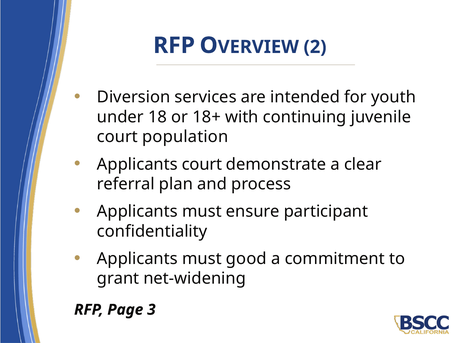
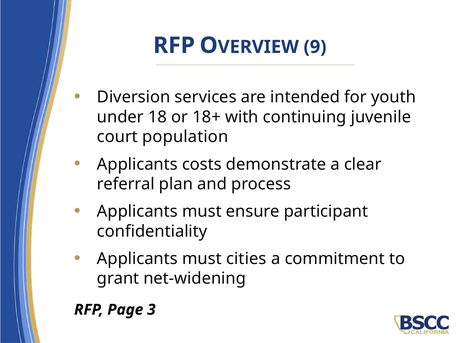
2: 2 -> 9 (315, 47)
Applicants court: court -> costs (202, 164)
good: good -> cities (246, 259)
